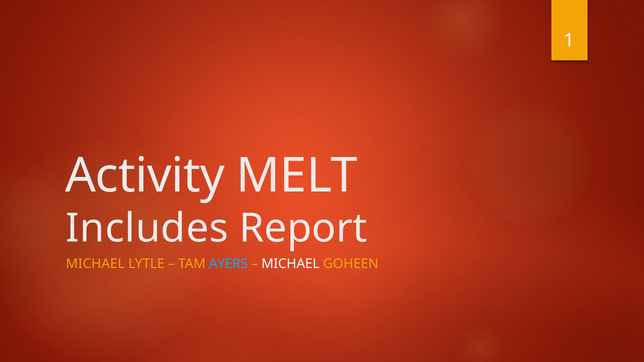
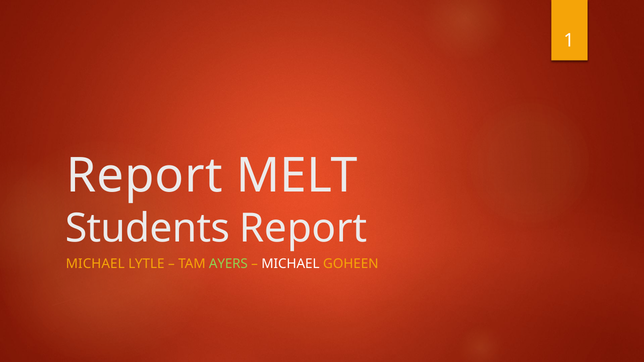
Activity: Activity -> Report (144, 176)
Includes: Includes -> Students (148, 229)
AYERS colour: light blue -> light green (228, 264)
